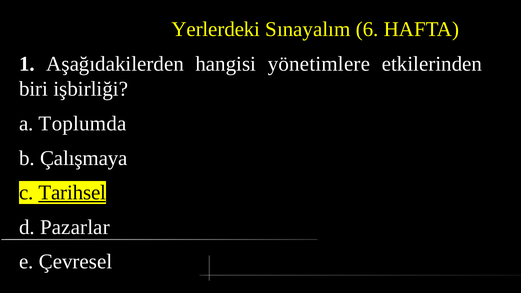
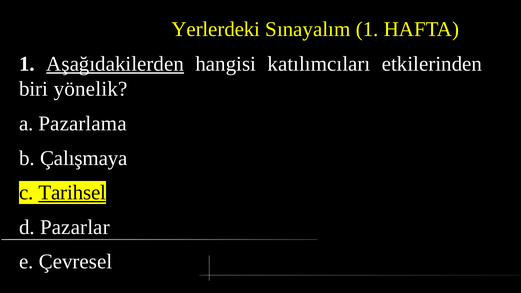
Sınayalım 6: 6 -> 1 (367, 29)
Aşağıdakilerden underline: none -> present (115, 64)
yönetimlere: yönetimlere -> katılımcıları (319, 64)
işbirliği: işbirliği -> yönelik (91, 89)
Toplumda: Toplumda -> Pazarlama (83, 124)
